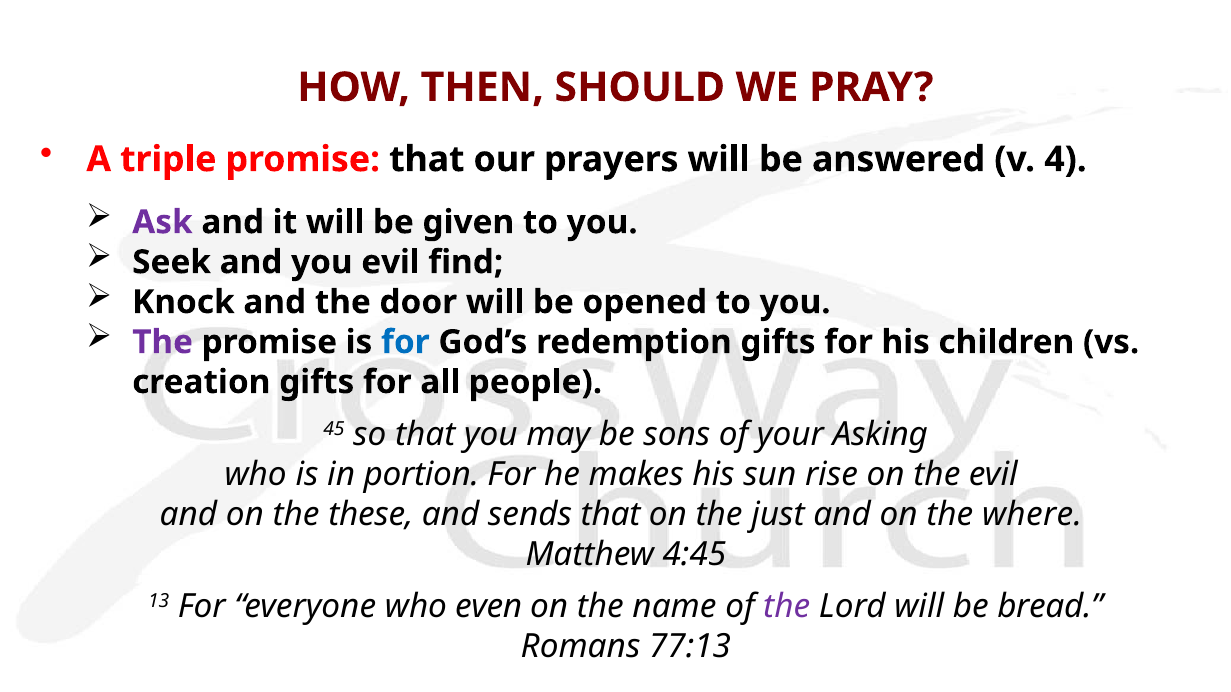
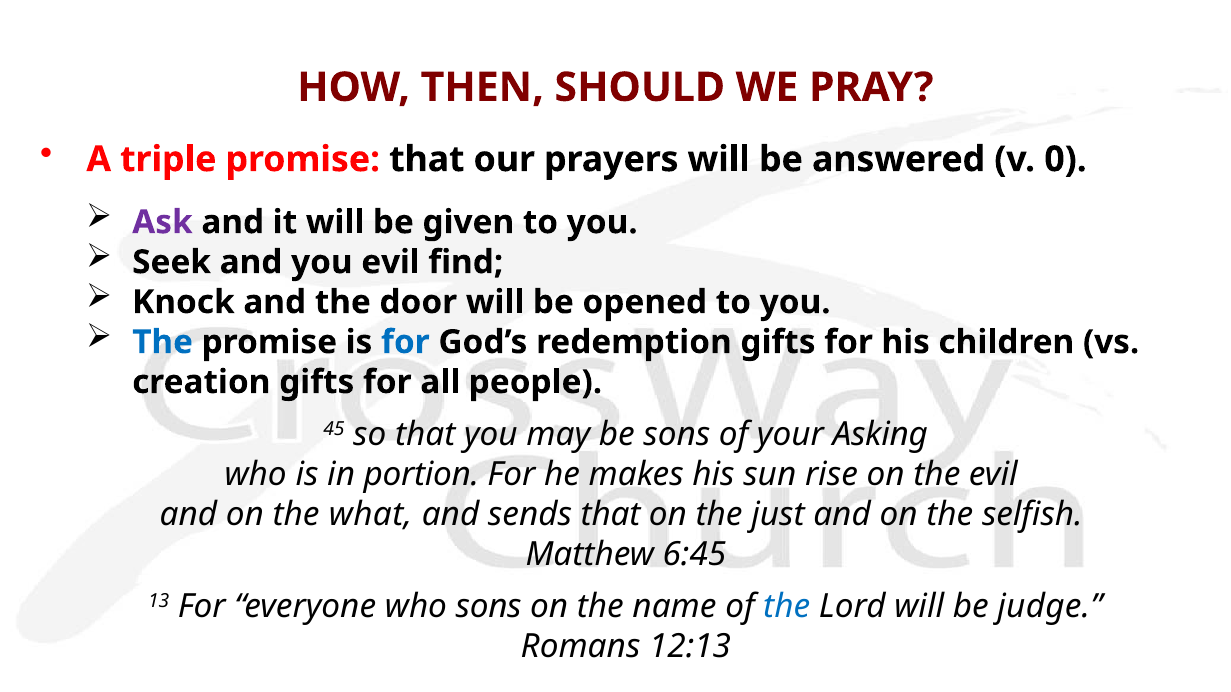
4: 4 -> 0 (1066, 159)
The colour: purple -> blue (163, 342)
these: these -> what (371, 515)
where: where -> selfish (1032, 515)
4:45: 4:45 -> 6:45 (694, 555)
who even: even -> sons (489, 607)
the colour: purple -> blue (787, 607)
bread: bread -> judge (1050, 607)
77:13: 77:13 -> 12:13 (690, 647)
